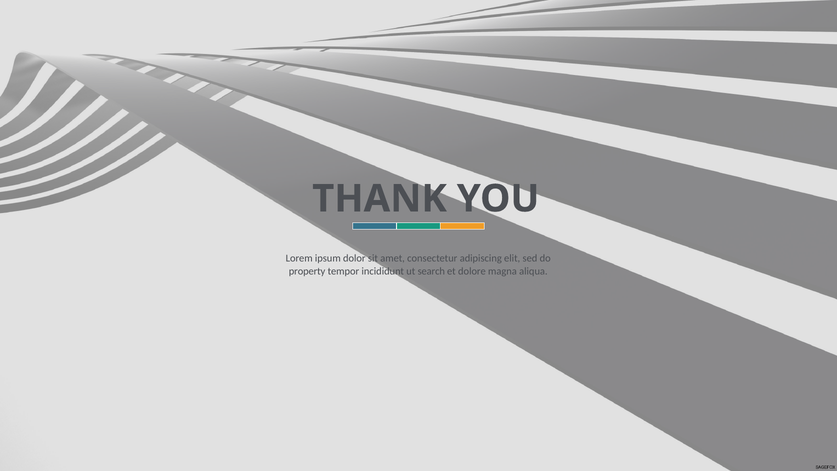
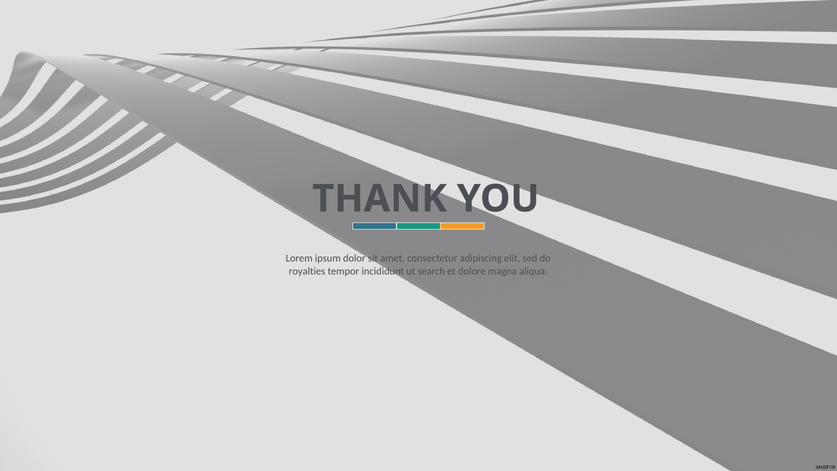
property: property -> royalties (307, 271)
